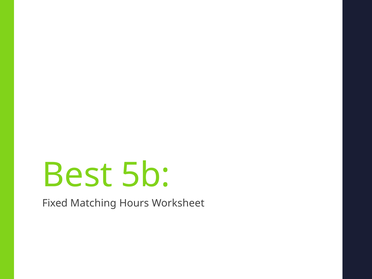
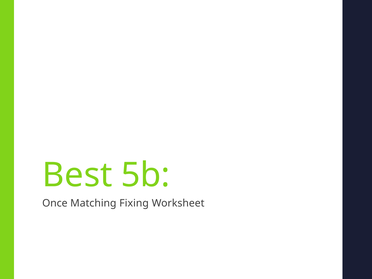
Fixed: Fixed -> Once (55, 203)
Hours: Hours -> Fixing (134, 203)
